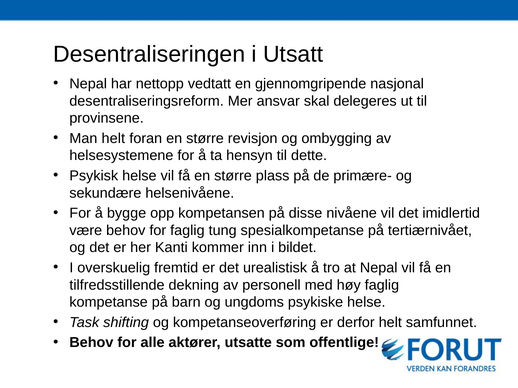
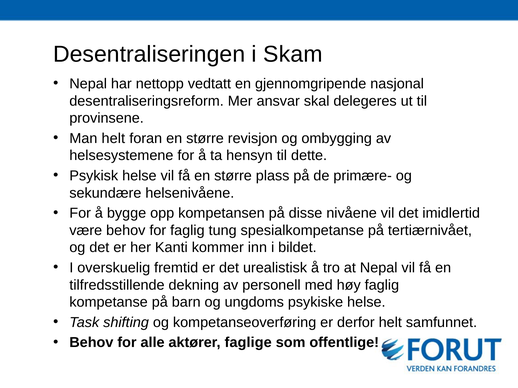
Utsatt: Utsatt -> Skam (293, 54)
utsatte: utsatte -> faglige (248, 343)
